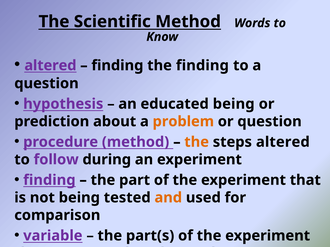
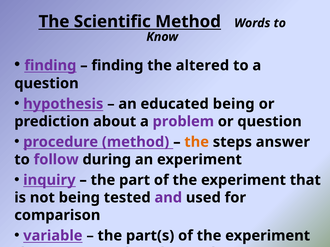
altered: altered -> finding (50, 66)
the finding: finding -> altered (202, 66)
problem colour: orange -> purple (183, 122)
steps altered: altered -> answer (283, 142)
finding: finding -> inquiry (49, 180)
and colour: orange -> purple (168, 198)
